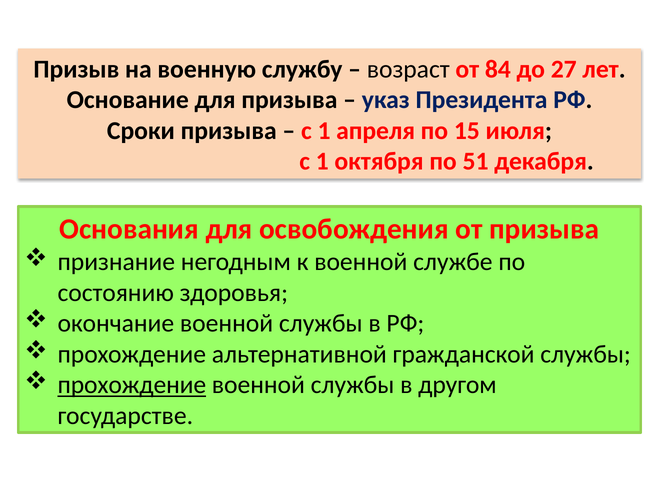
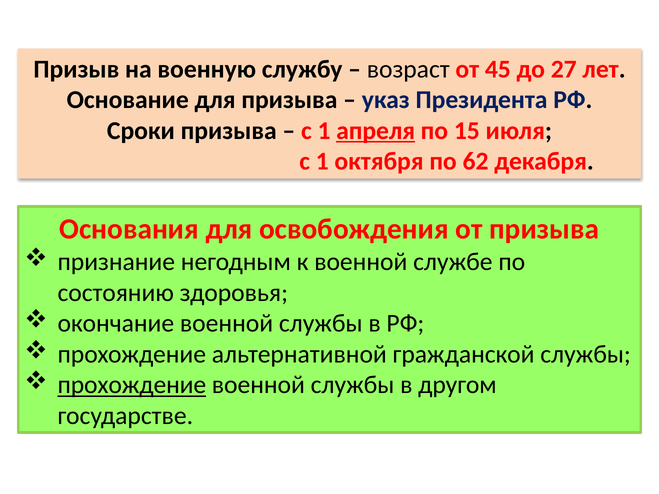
84: 84 -> 45 (498, 69)
апреля underline: none -> present (376, 131)
51: 51 -> 62 (476, 162)
